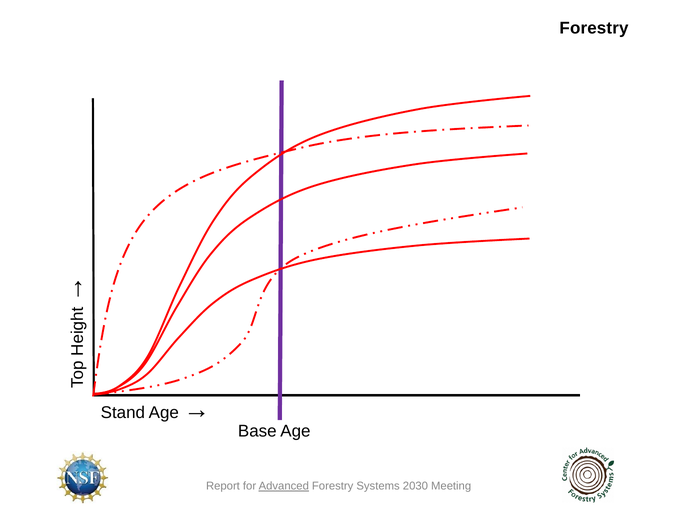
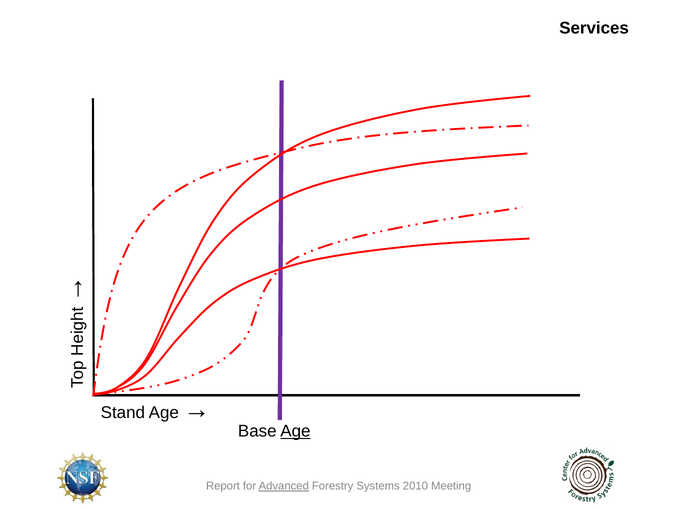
Forestry: Forestry -> Services (594, 28)
Age underline: none -> present (295, 431)
2030: 2030 -> 2010 (415, 486)
